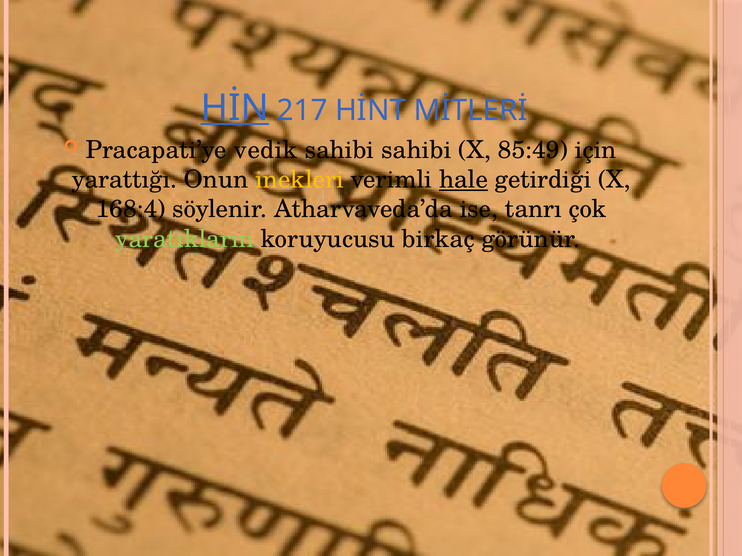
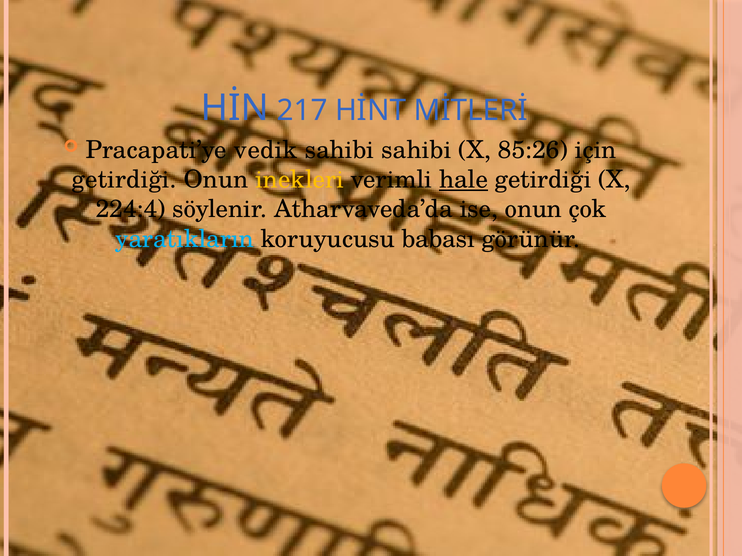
HİN underline: present -> none (235, 108)
85:49: 85:49 -> 85:26 (533, 150)
yarattığı: yarattığı -> getirdiği (124, 180)
168:4: 168:4 -> 224:4 (131, 209)
ise tanrı: tanrı -> onun (534, 209)
yaratıkların colour: light green -> light blue (185, 239)
birkaç: birkaç -> babası (438, 239)
